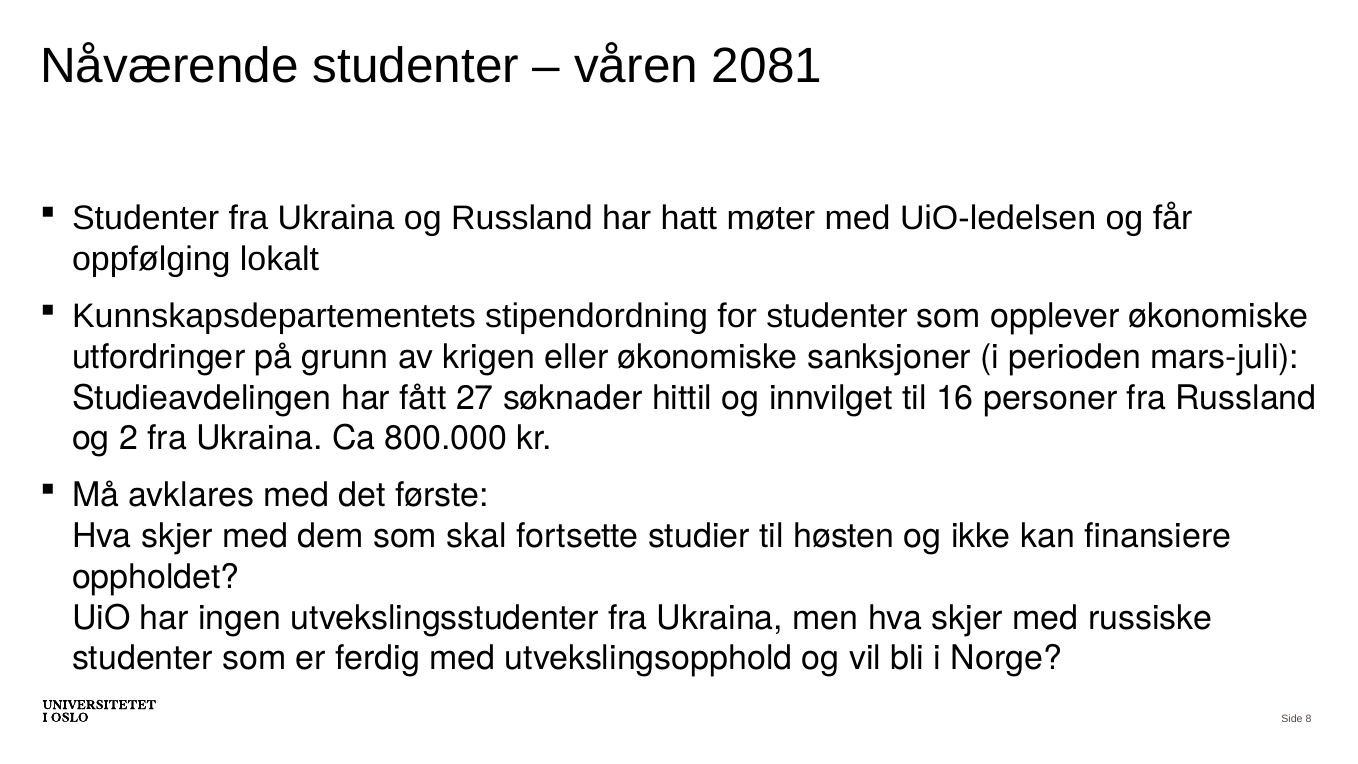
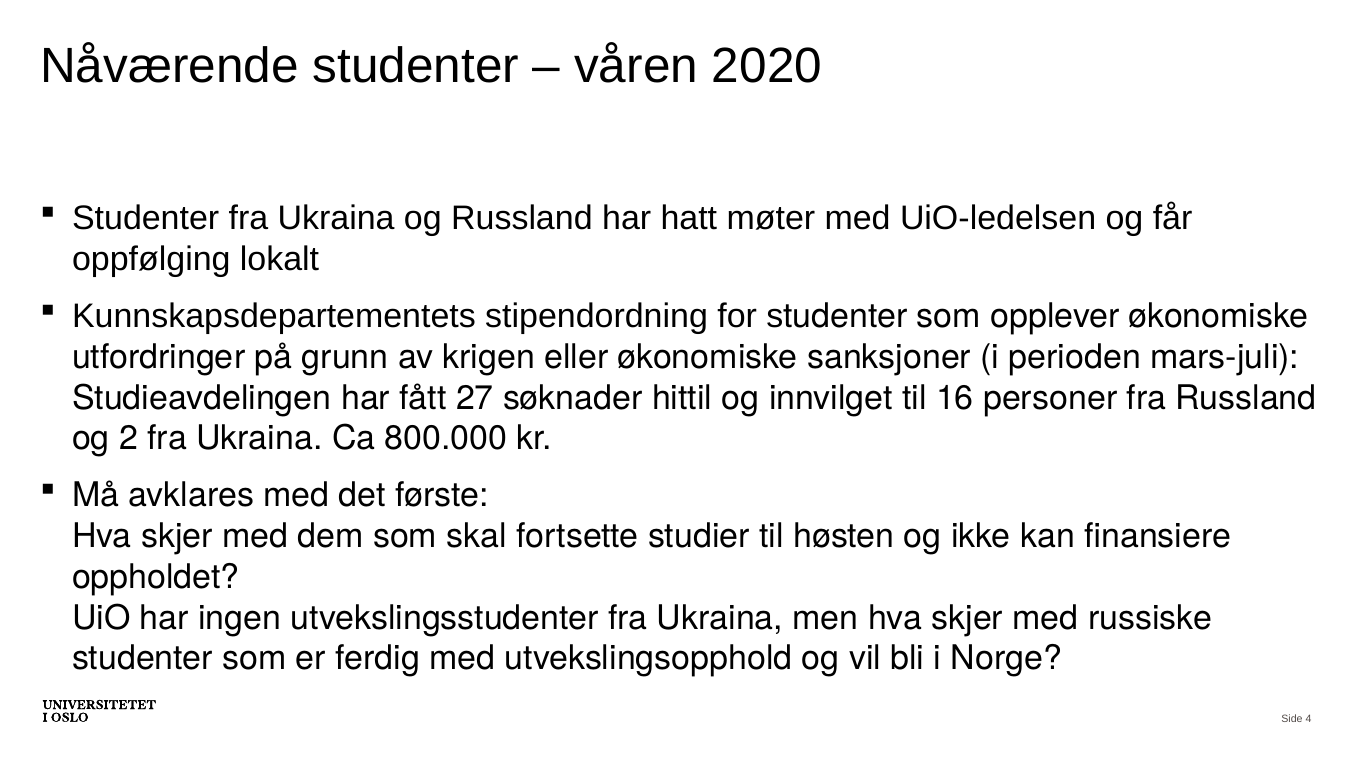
2081: 2081 -> 2020 (767, 67)
8: 8 -> 4 (1308, 719)
